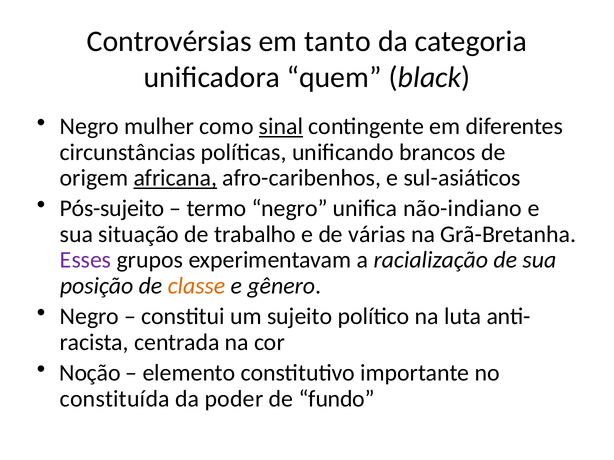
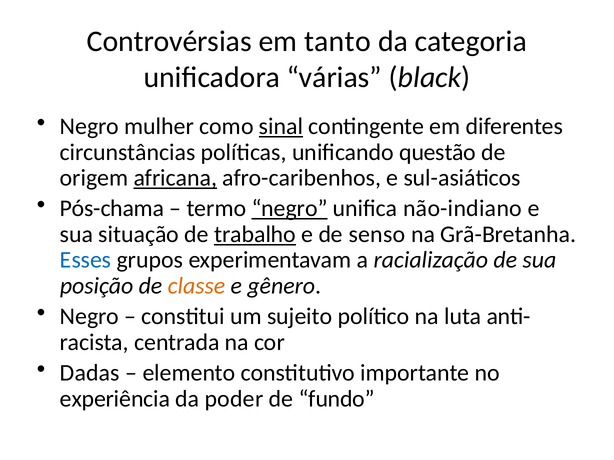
quem: quem -> várias (334, 77)
brancos: brancos -> questão (438, 152)
Pós-sujeito: Pós-sujeito -> Pós-chama (112, 209)
negro underline: none -> present (290, 209)
trabalho underline: none -> present (255, 235)
várias: várias -> senso (377, 235)
Esses colour: purple -> blue (86, 260)
Noção: Noção -> Dadas (90, 373)
constituída: constituída -> experiência (115, 399)
